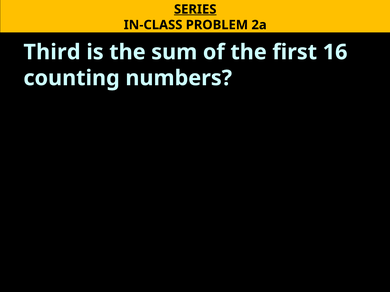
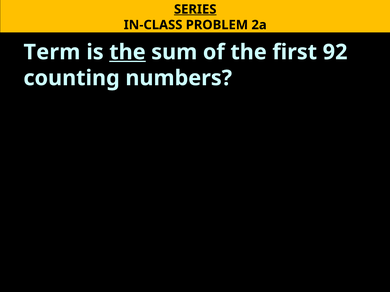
Third: Third -> Term (52, 52)
the underline: none -> present (127, 52)
16: 16 -> 92 (335, 52)
